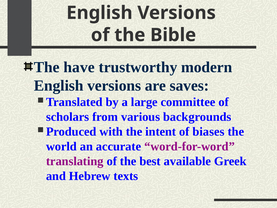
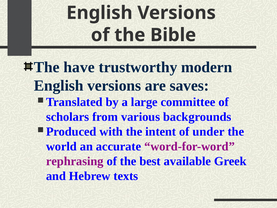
biases: biases -> under (209, 132)
translating: translating -> rephrasing (75, 161)
